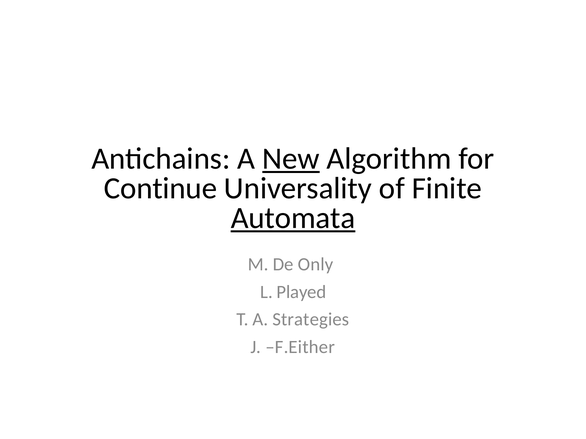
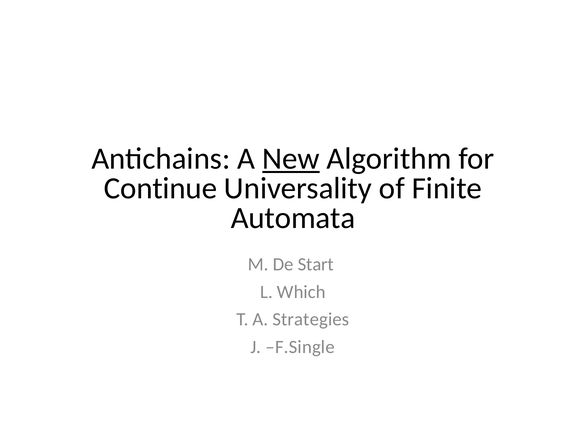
Automata underline: present -> none (293, 218)
Only: Only -> Start (316, 265)
Played: Played -> Which (301, 292)
F.Either: F.Either -> F.Single (300, 348)
